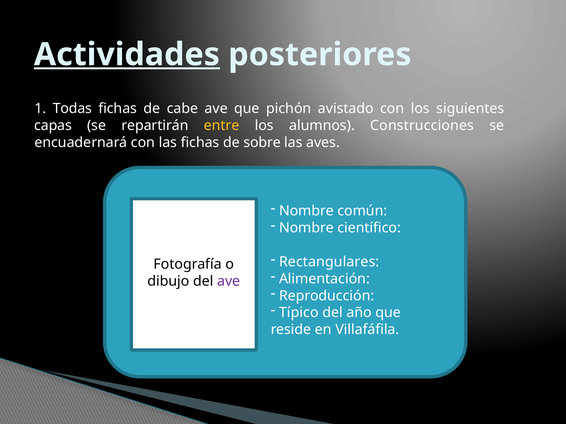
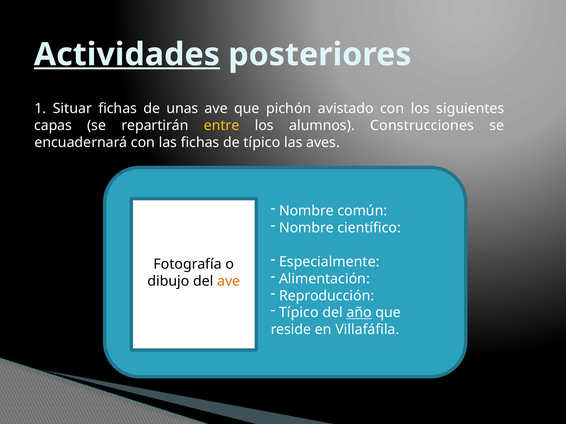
Todas: Todas -> Situar (72, 109)
cabe: cabe -> unas (183, 109)
de sobre: sobre -> típico (262, 143)
Rectangulares: Rectangulares -> Especialmente (329, 262)
ave colour: purple -> orange (229, 282)
año underline: none -> present (359, 313)
